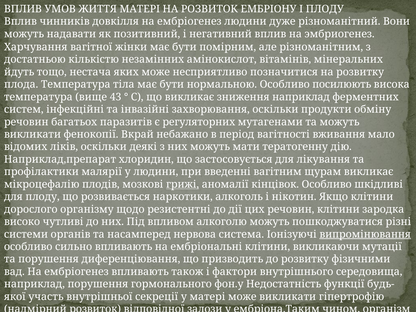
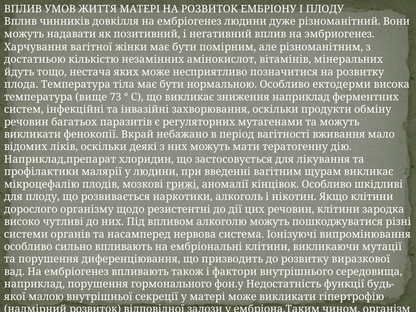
посилюють: посилюють -> ектодерми (342, 85)
43: 43 -> 73 (116, 97)
випромінювання underline: present -> none (365, 234)
фізичними: фізичними -> виразкової (361, 259)
участь: участь -> малою (46, 297)
